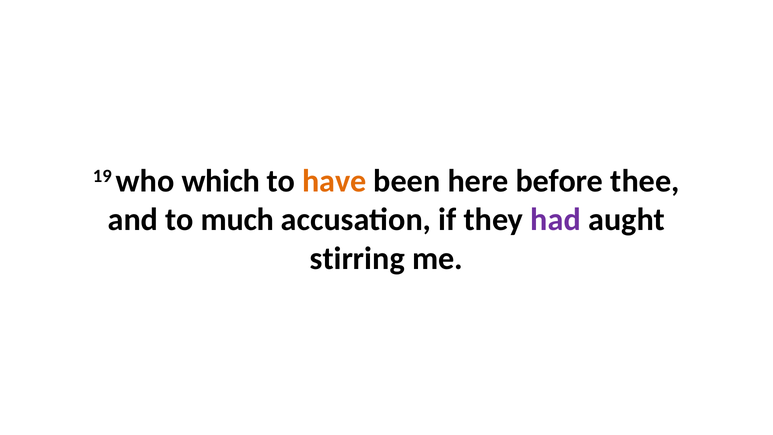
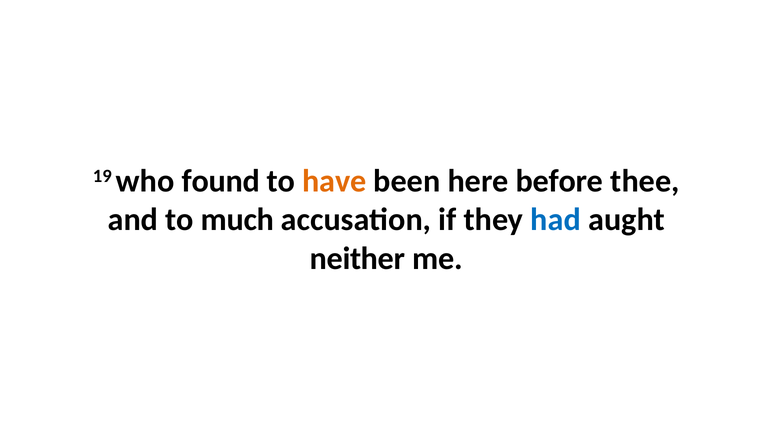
which: which -> found (221, 181)
had colour: purple -> blue (556, 220)
stirring: stirring -> neither (357, 258)
